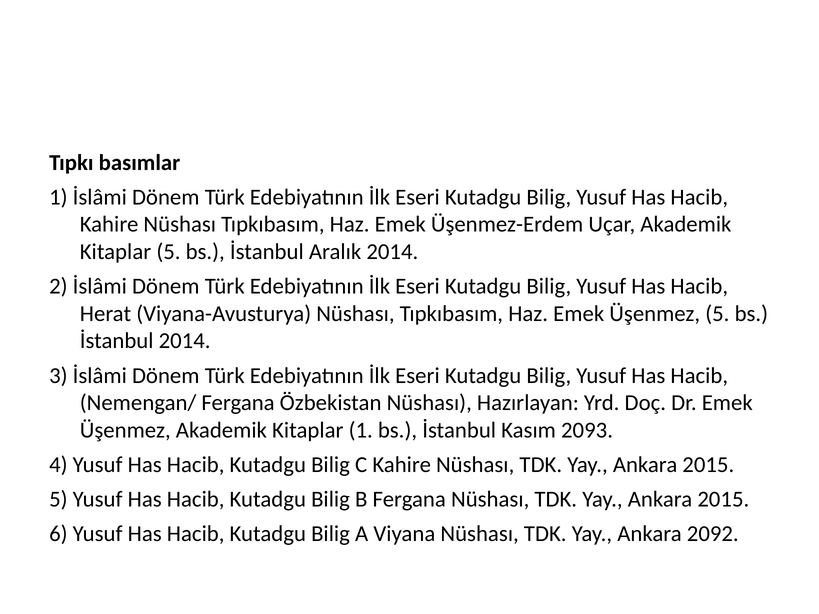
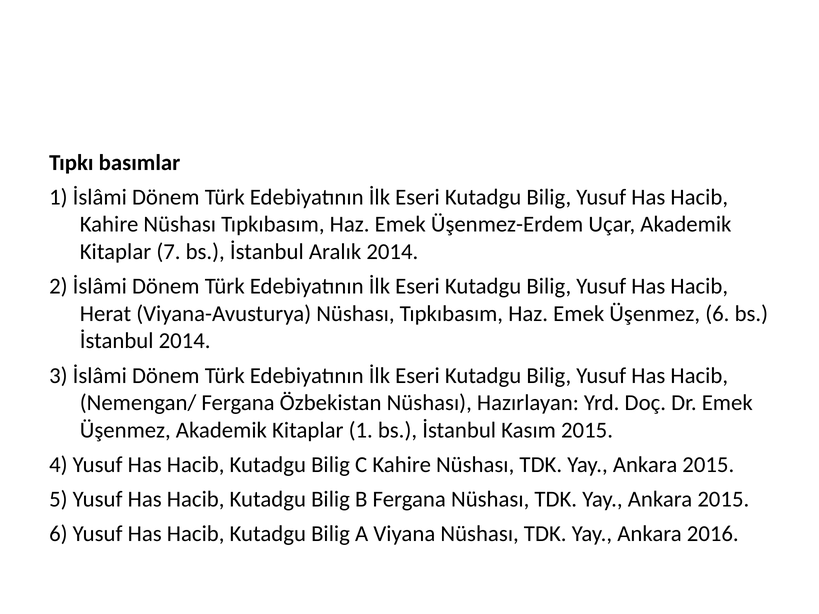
Kitaplar 5: 5 -> 7 (168, 252)
Üşenmez 5: 5 -> 6 (717, 314)
Kasım 2093: 2093 -> 2015 (587, 430)
2092: 2092 -> 2016 (713, 534)
